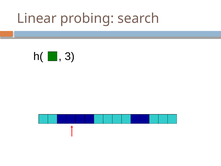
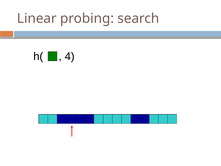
3: 3 -> 4 (70, 56)
